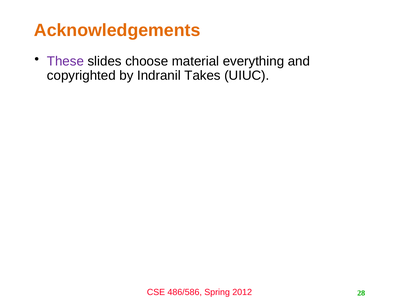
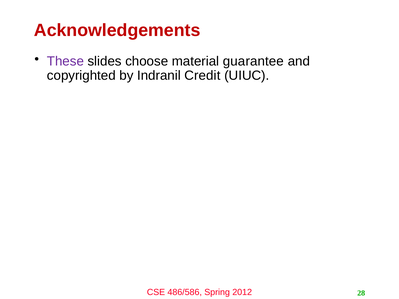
Acknowledgements colour: orange -> red (117, 30)
everything: everything -> guarantee (253, 61)
Takes: Takes -> Credit (202, 76)
